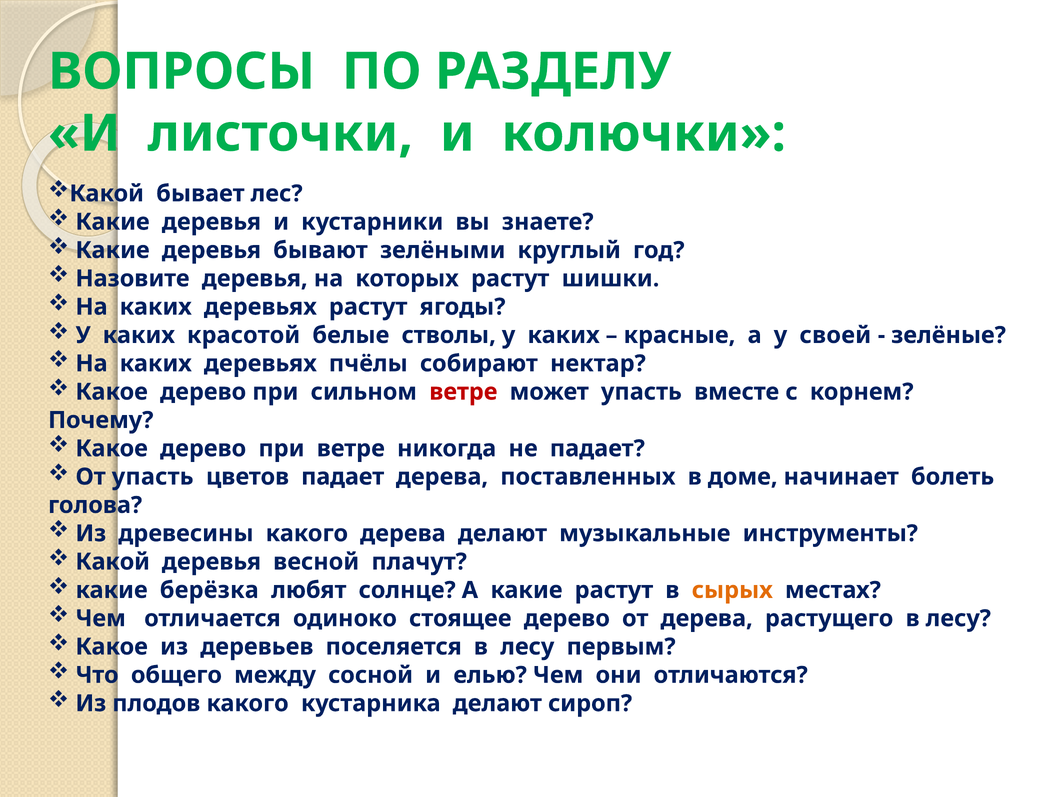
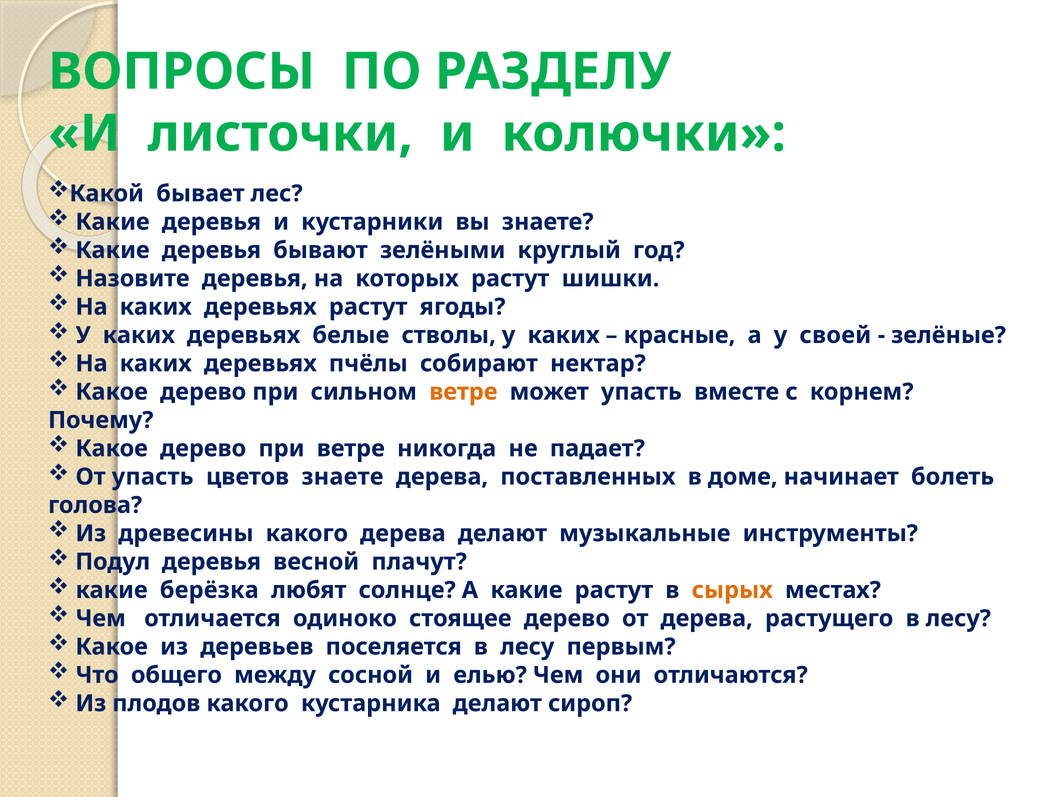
У каких красотой: красотой -> деревьях (244, 335)
ветре colour: red -> orange (463, 392)
цветов падает: падает -> знаете (342, 477)
Какой: Какой -> Подул (113, 562)
